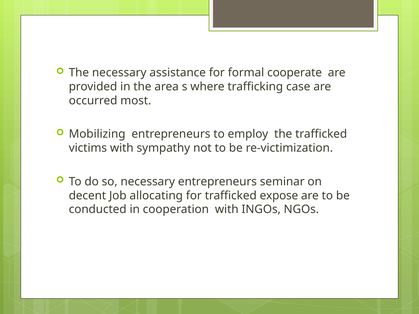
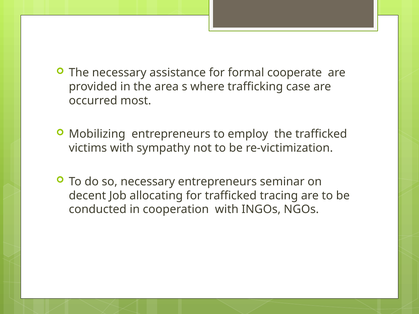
expose: expose -> tracing (279, 196)
